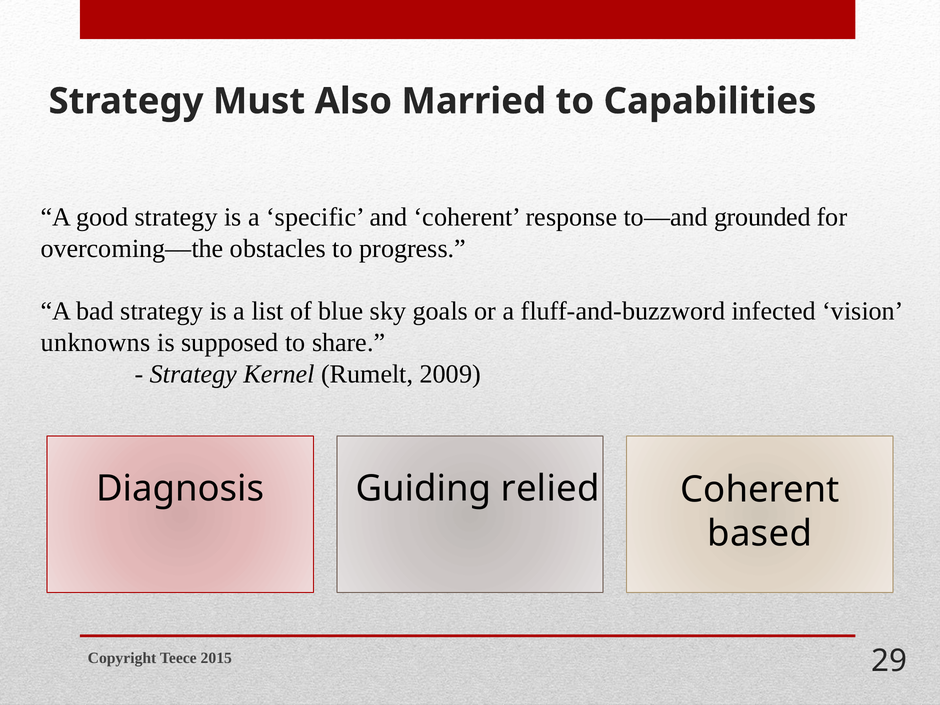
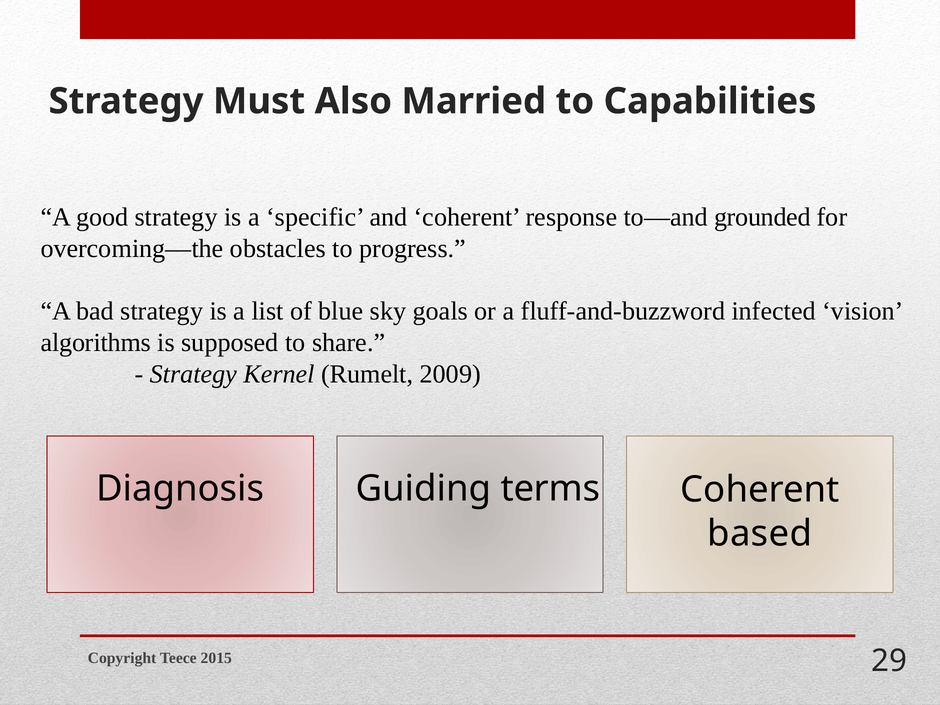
unknowns: unknowns -> algorithms (96, 343)
relied: relied -> terms (550, 489)
